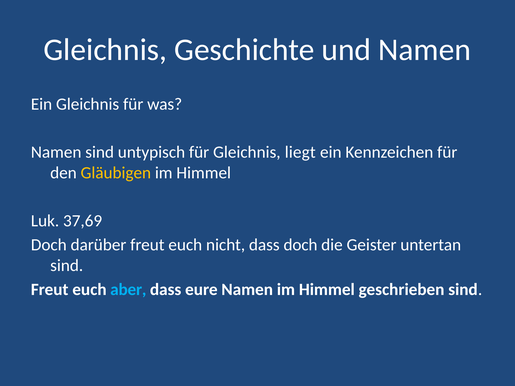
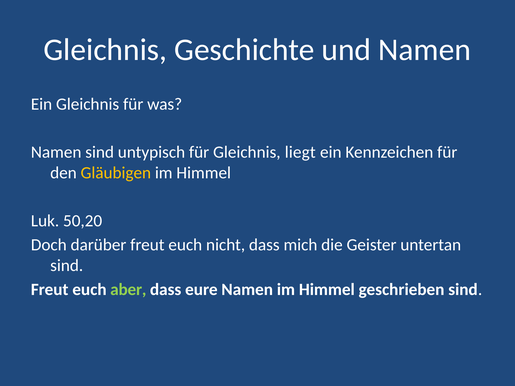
37,69: 37,69 -> 50,20 (83, 221)
dass doch: doch -> mich (300, 245)
aber colour: light blue -> light green (128, 290)
